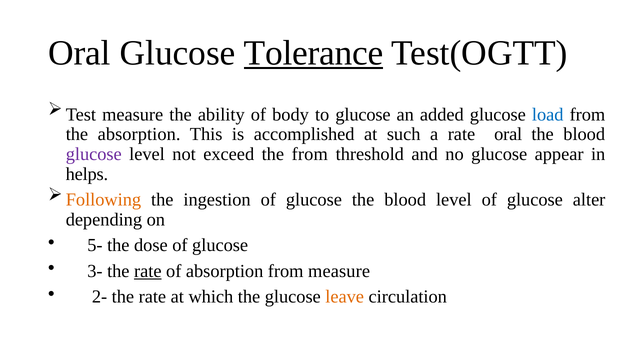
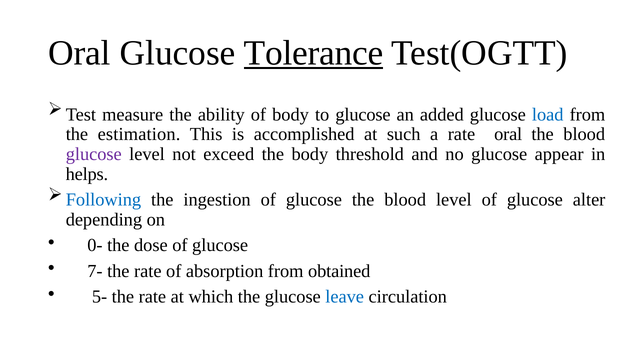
the absorption: absorption -> estimation (139, 134)
the from: from -> body (310, 154)
Following colour: orange -> blue (103, 200)
5-: 5- -> 0- (95, 246)
3-: 3- -> 7- (95, 271)
rate underline: present -> none (148, 271)
from measure: measure -> obtained (339, 271)
2-: 2- -> 5- (100, 297)
leave colour: orange -> blue (345, 297)
